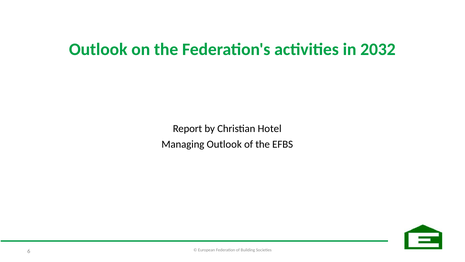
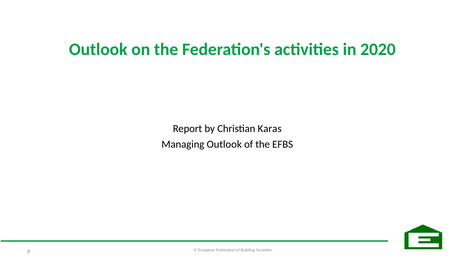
2032: 2032 -> 2020 (378, 49)
Hotel: Hotel -> Karas (270, 128)
